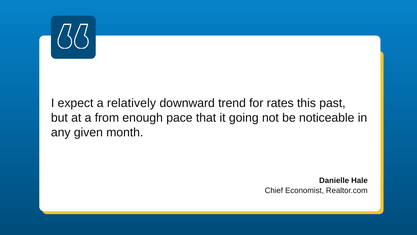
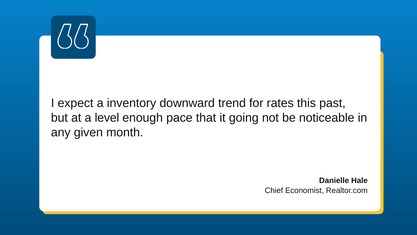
relatively: relatively -> inventory (132, 103)
from: from -> level (107, 118)
